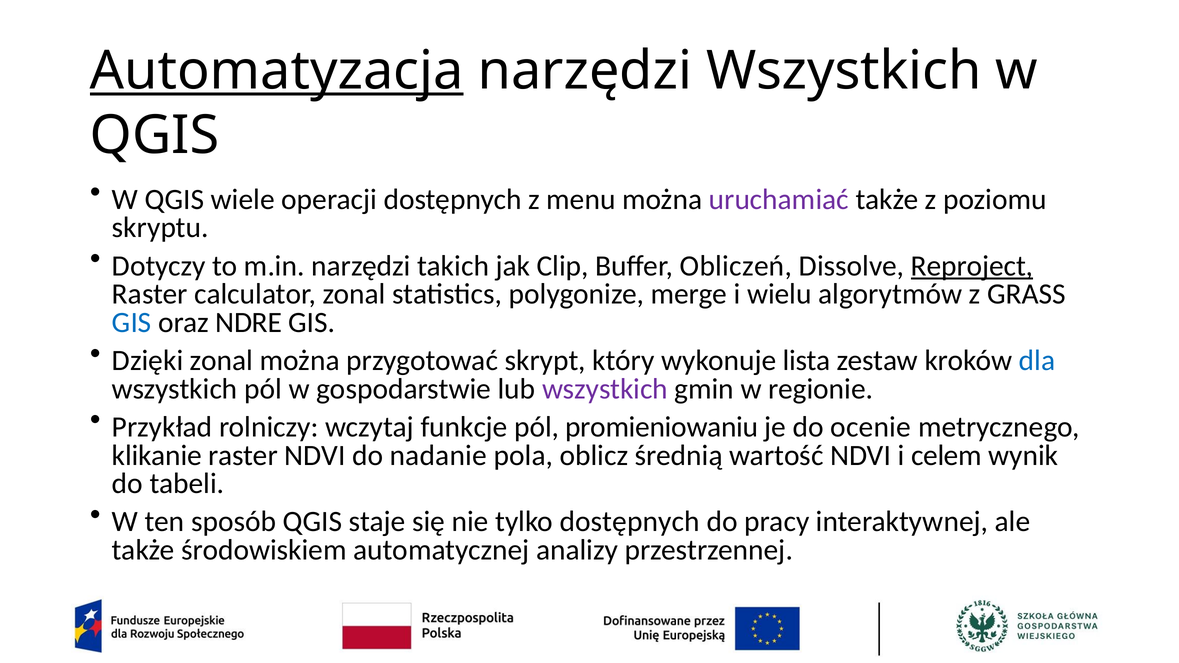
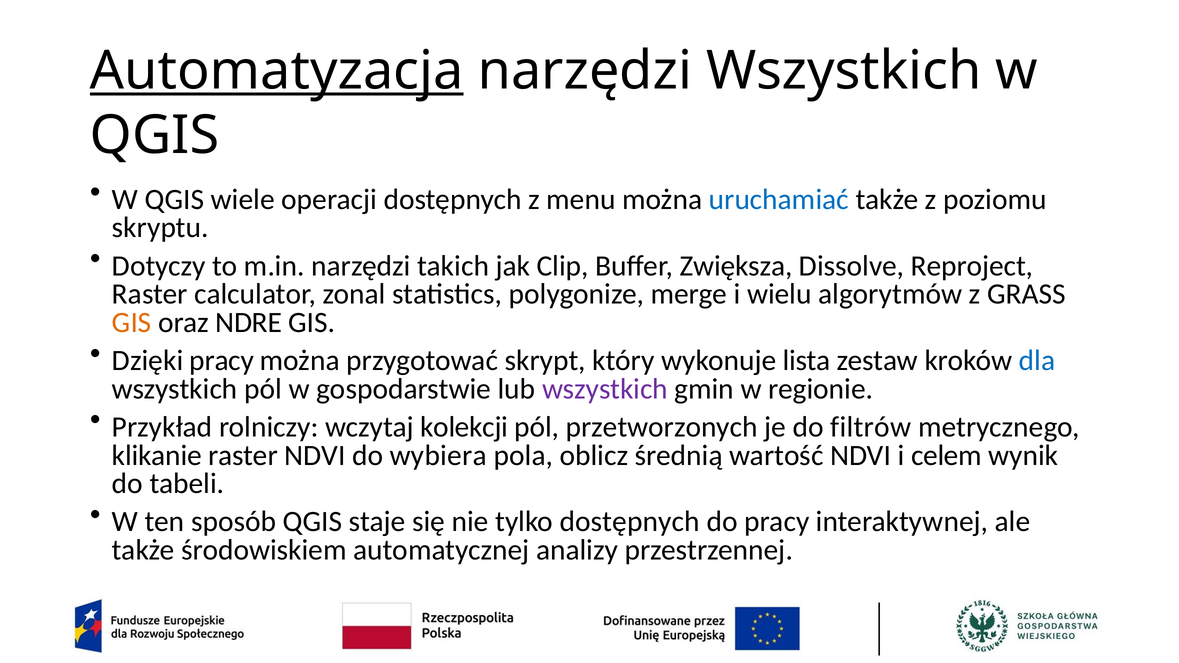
uruchamiać colour: purple -> blue (779, 200)
Obliczeń: Obliczeń -> Zwiększa (736, 266)
Reproject underline: present -> none (972, 266)
GIS colour: blue -> orange (132, 323)
Dzięki zonal: zonal -> pracy (222, 361)
funkcje: funkcje -> kolekcji (464, 427)
promieniowaniu: promieniowaniu -> przetworzonych (662, 427)
ocenie: ocenie -> filtrów (871, 427)
nadanie: nadanie -> wybiera (438, 455)
